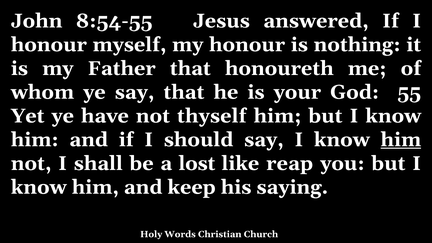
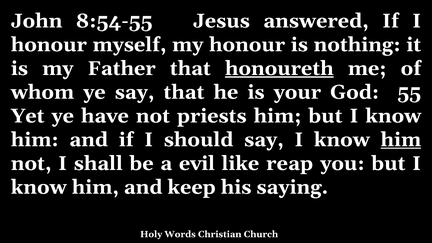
honoureth underline: none -> present (279, 68)
thyself: thyself -> priests (212, 116)
lost: lost -> evil (197, 163)
